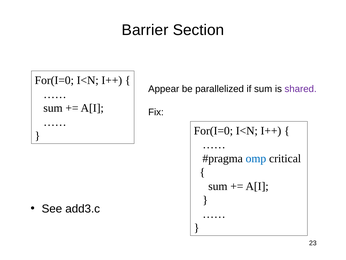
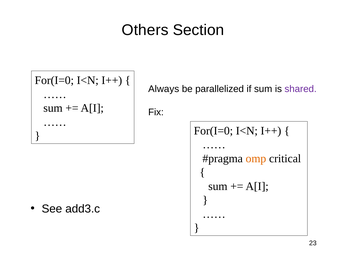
Barrier: Barrier -> Others (145, 30)
Appear: Appear -> Always (164, 89)
omp colour: blue -> orange (256, 158)
